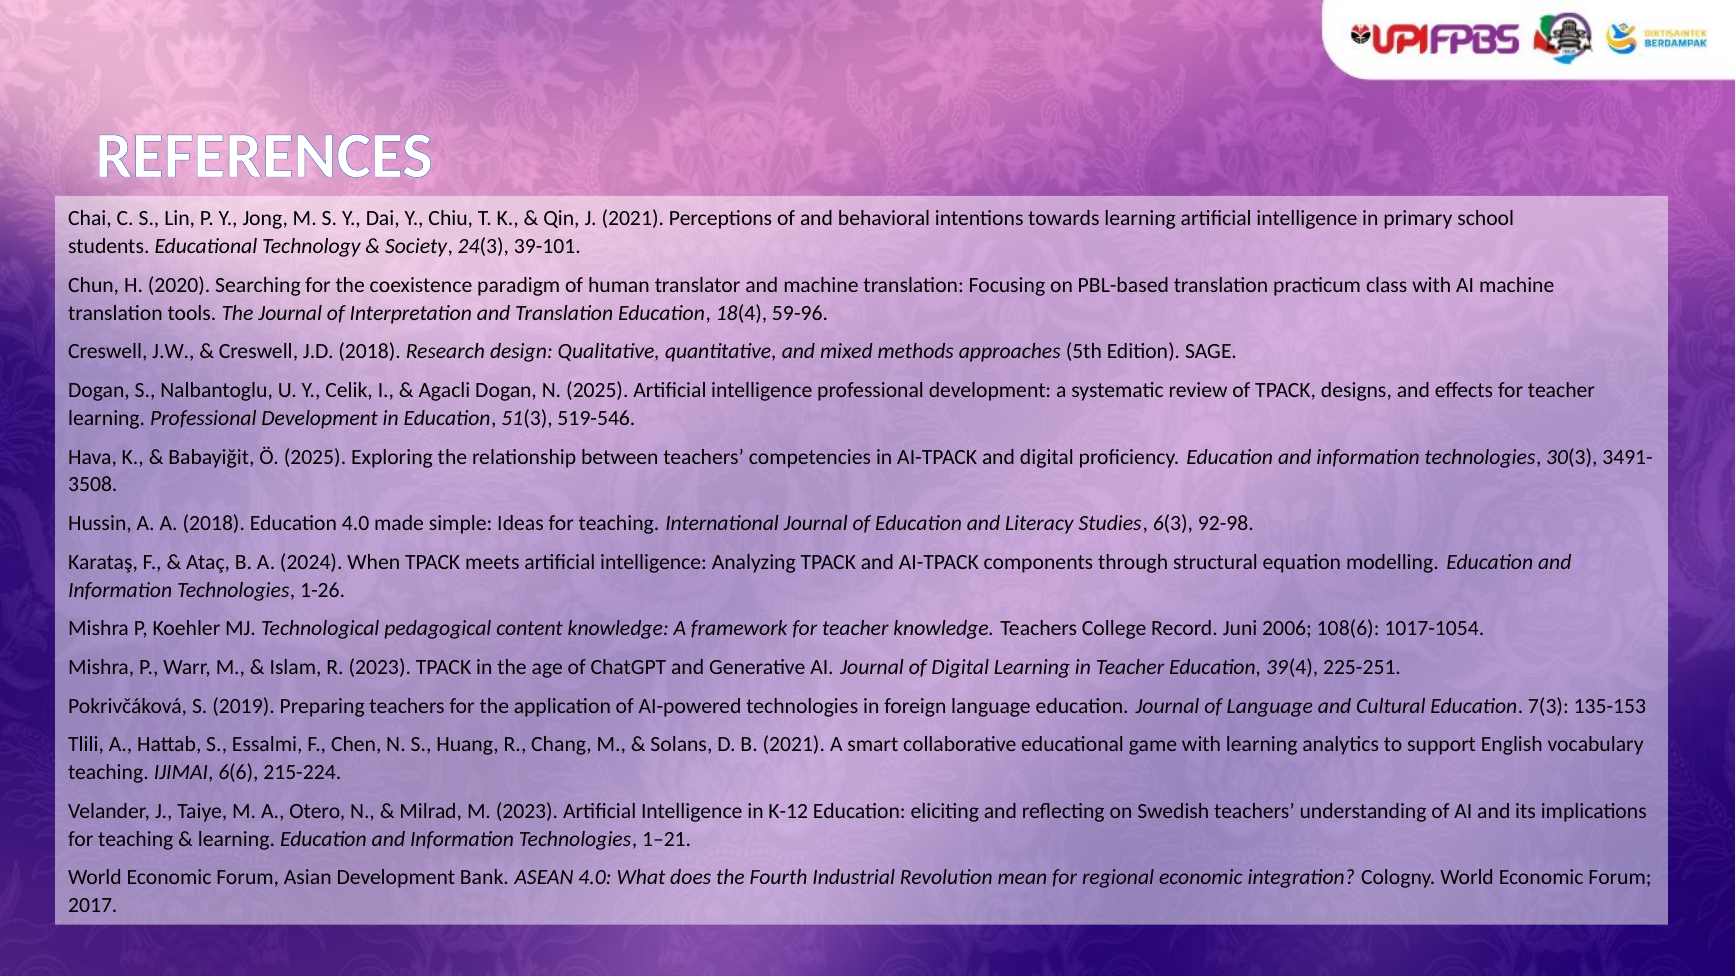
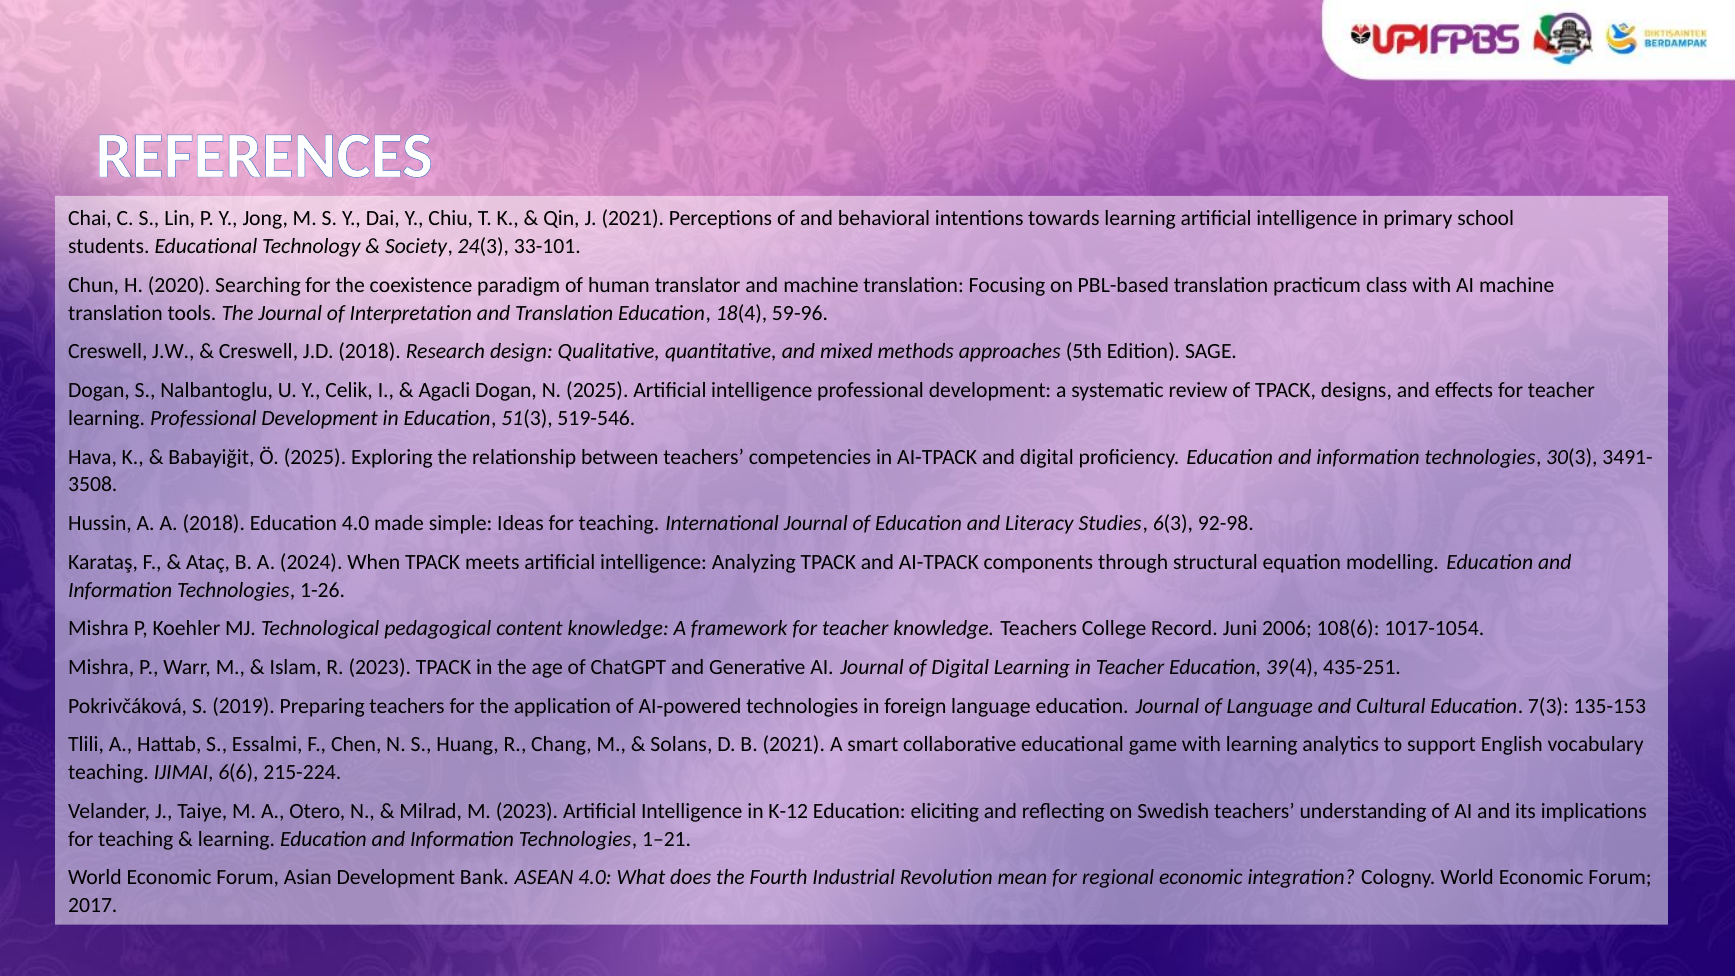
39-101: 39-101 -> 33-101 (547, 247)
225-251: 225-251 -> 435-251 (1362, 667)
